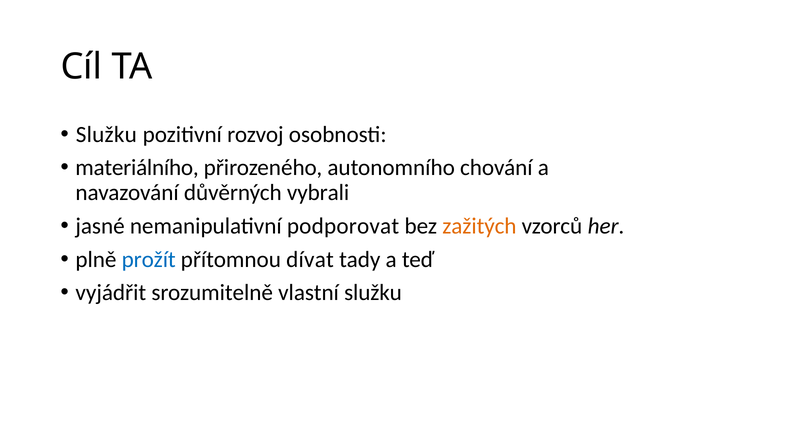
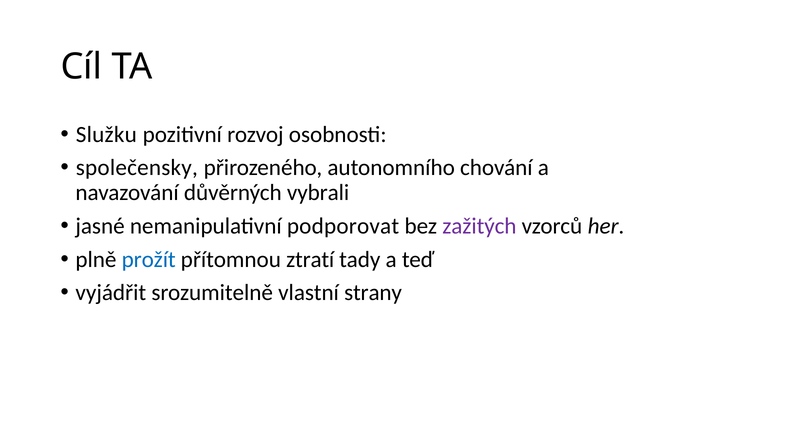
materiálního: materiálního -> společensky (137, 168)
zažitých colour: orange -> purple (479, 226)
dívat: dívat -> ztratí (310, 259)
vlastní služku: služku -> strany (373, 292)
